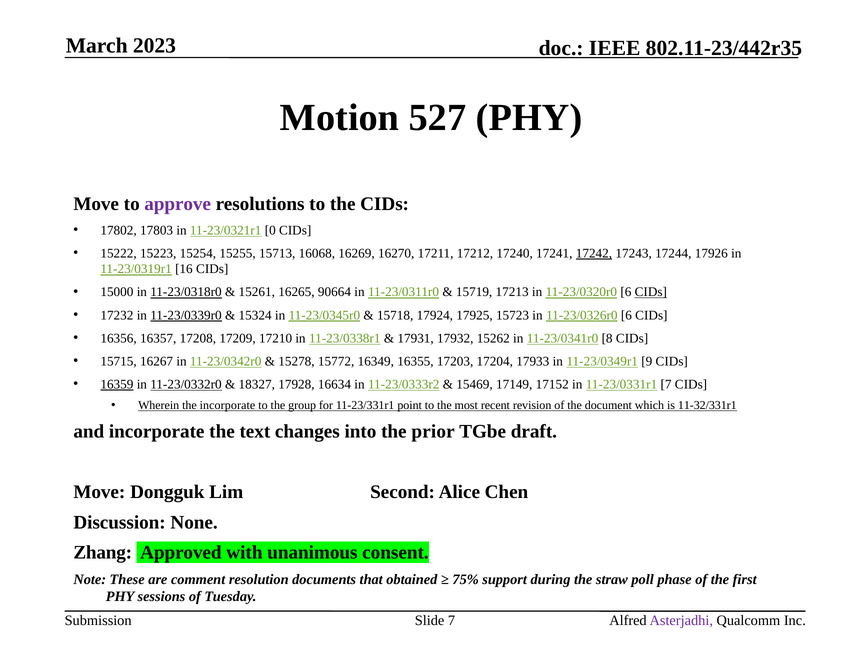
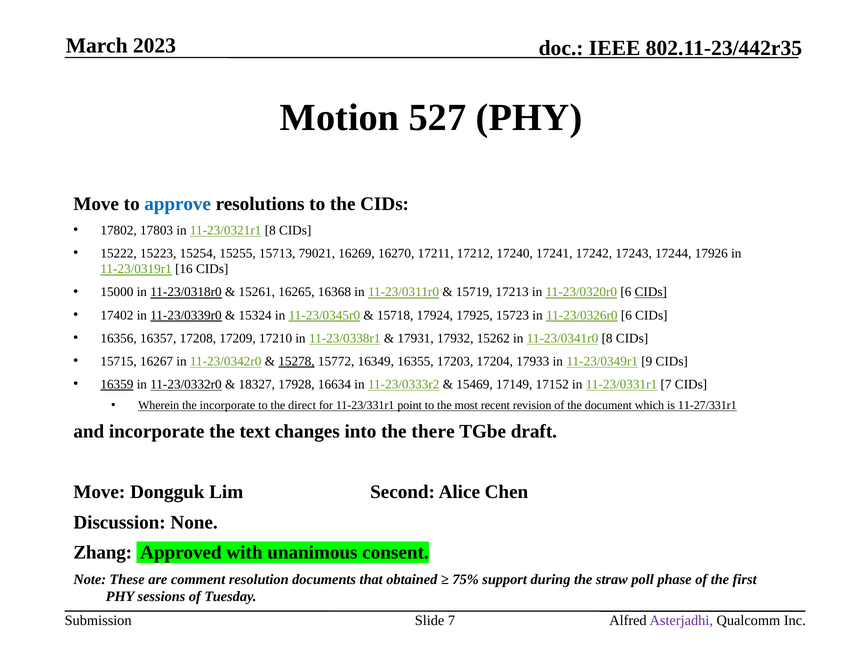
approve colour: purple -> blue (178, 204)
11-23/0321r1 0: 0 -> 8 (270, 230)
16068: 16068 -> 79021 (317, 253)
17242 underline: present -> none (594, 253)
90664: 90664 -> 16368 (334, 292)
17232: 17232 -> 17402 (117, 315)
15278 underline: none -> present (296, 361)
group: group -> direct (302, 405)
11-32/331r1: 11-32/331r1 -> 11-27/331r1 (707, 405)
prior: prior -> there (433, 432)
